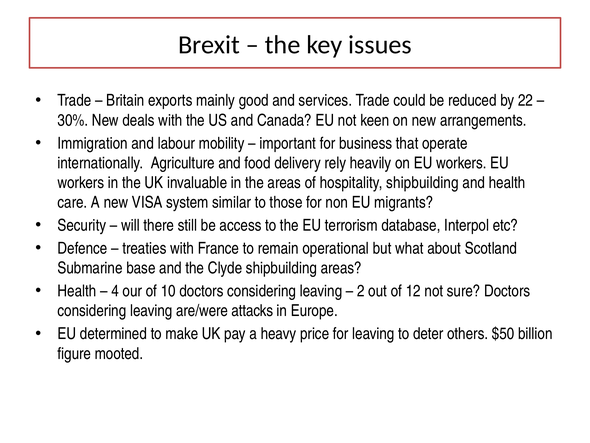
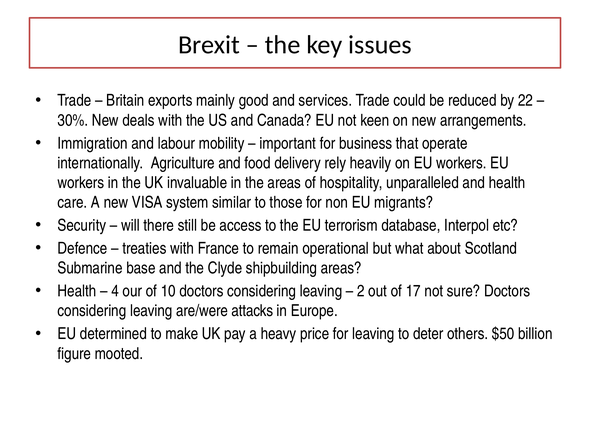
hospitality shipbuilding: shipbuilding -> unparalleled (423, 183)
12: 12 -> 17 (413, 291)
